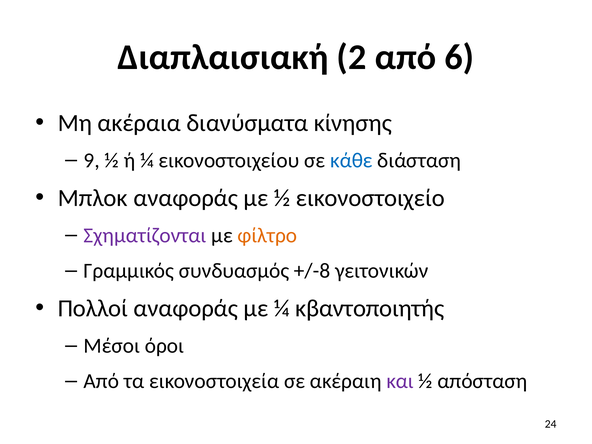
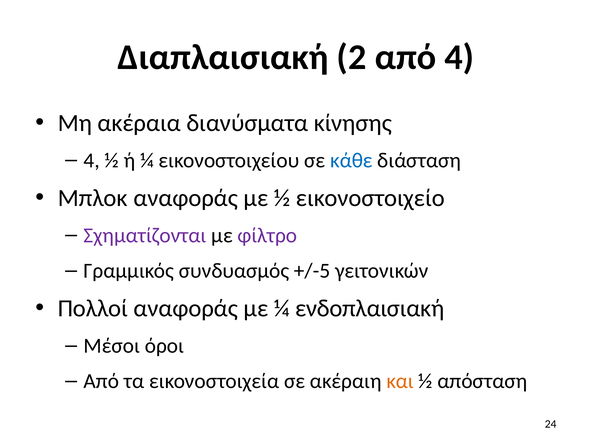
από 6: 6 -> 4 (459, 57)
9: 9 -> 4 (92, 160)
φίλτρο colour: orange -> purple (267, 235)
+/-8: +/-8 -> +/-5 (312, 271)
κβαντοποιητής: κβαντοποιητής -> ενδοπλαισιακή (370, 308)
και colour: purple -> orange (400, 381)
